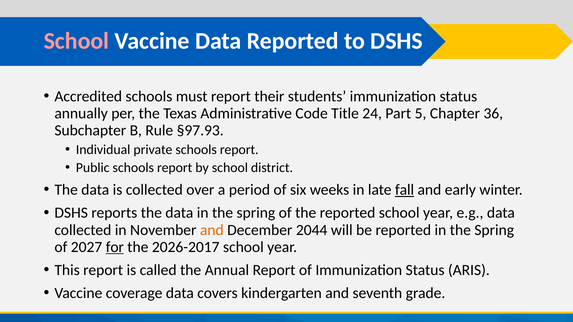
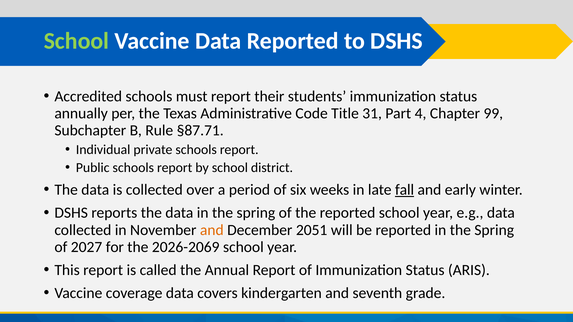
School colour: pink -> light green (76, 41)
24: 24 -> 31 (372, 114)
5: 5 -> 4 (421, 114)
36: 36 -> 99 (493, 114)
§97.93: §97.93 -> §87.71 (200, 131)
2044: 2044 -> 2051 (312, 230)
for underline: present -> none (115, 247)
2026-2017: 2026-2017 -> 2026-2069 (186, 247)
